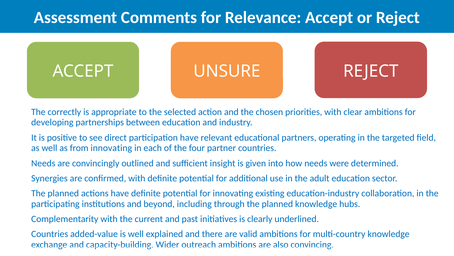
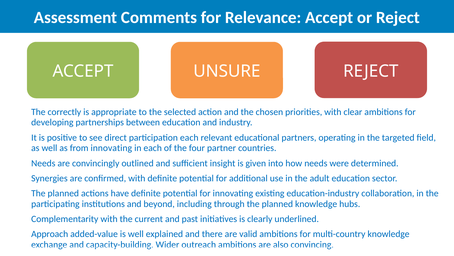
participation have: have -> each (189, 137)
Countries: Countries -> Approach (50, 234)
